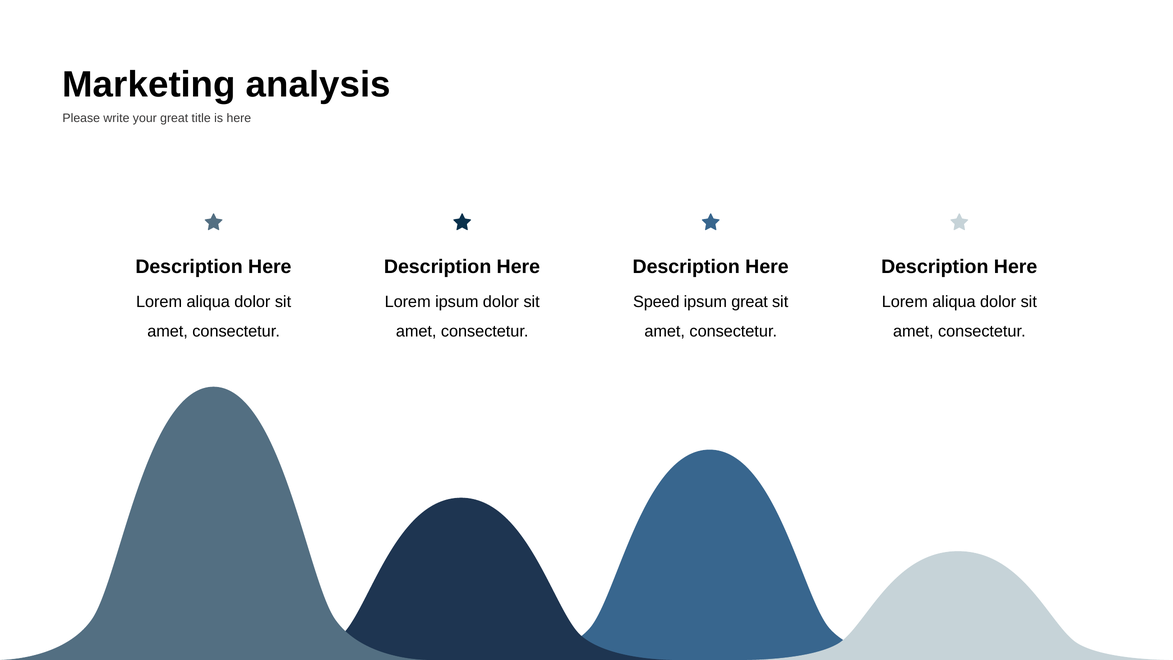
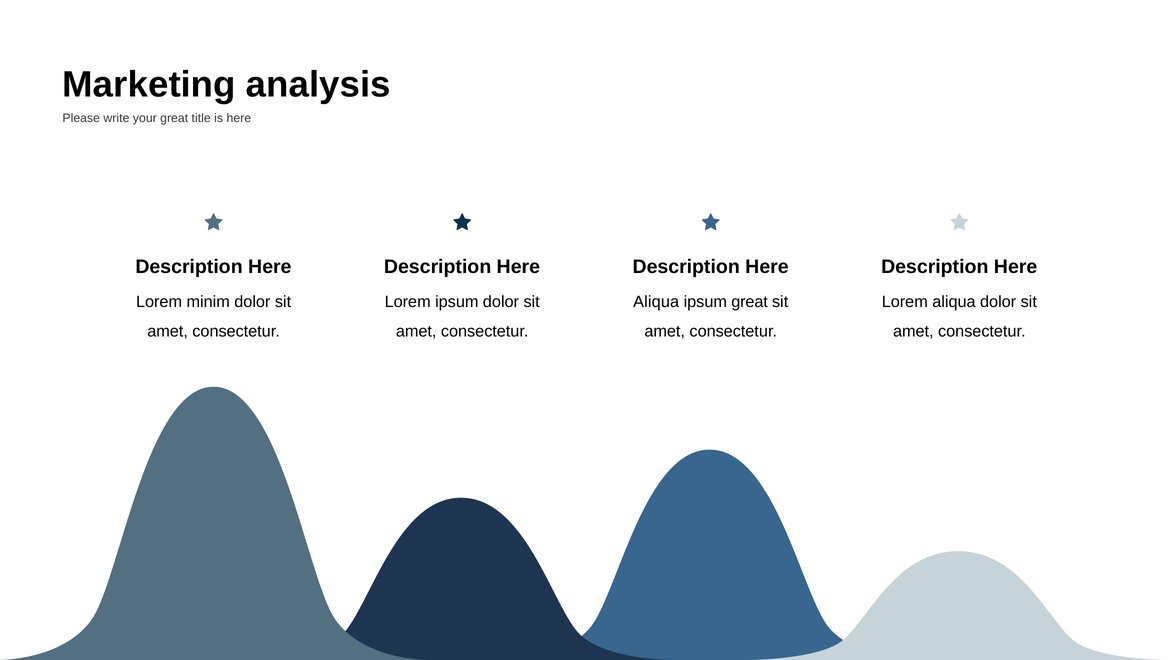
aliqua: aliqua -> minim (208, 302)
Speed: Speed -> Aliqua (656, 302)
